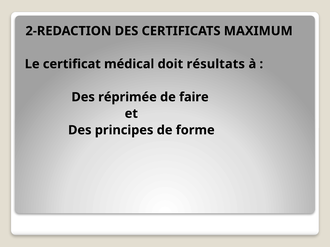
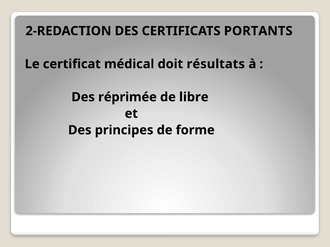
MAXIMUM: MAXIMUM -> PORTANTS (258, 31)
faire: faire -> libre (194, 97)
